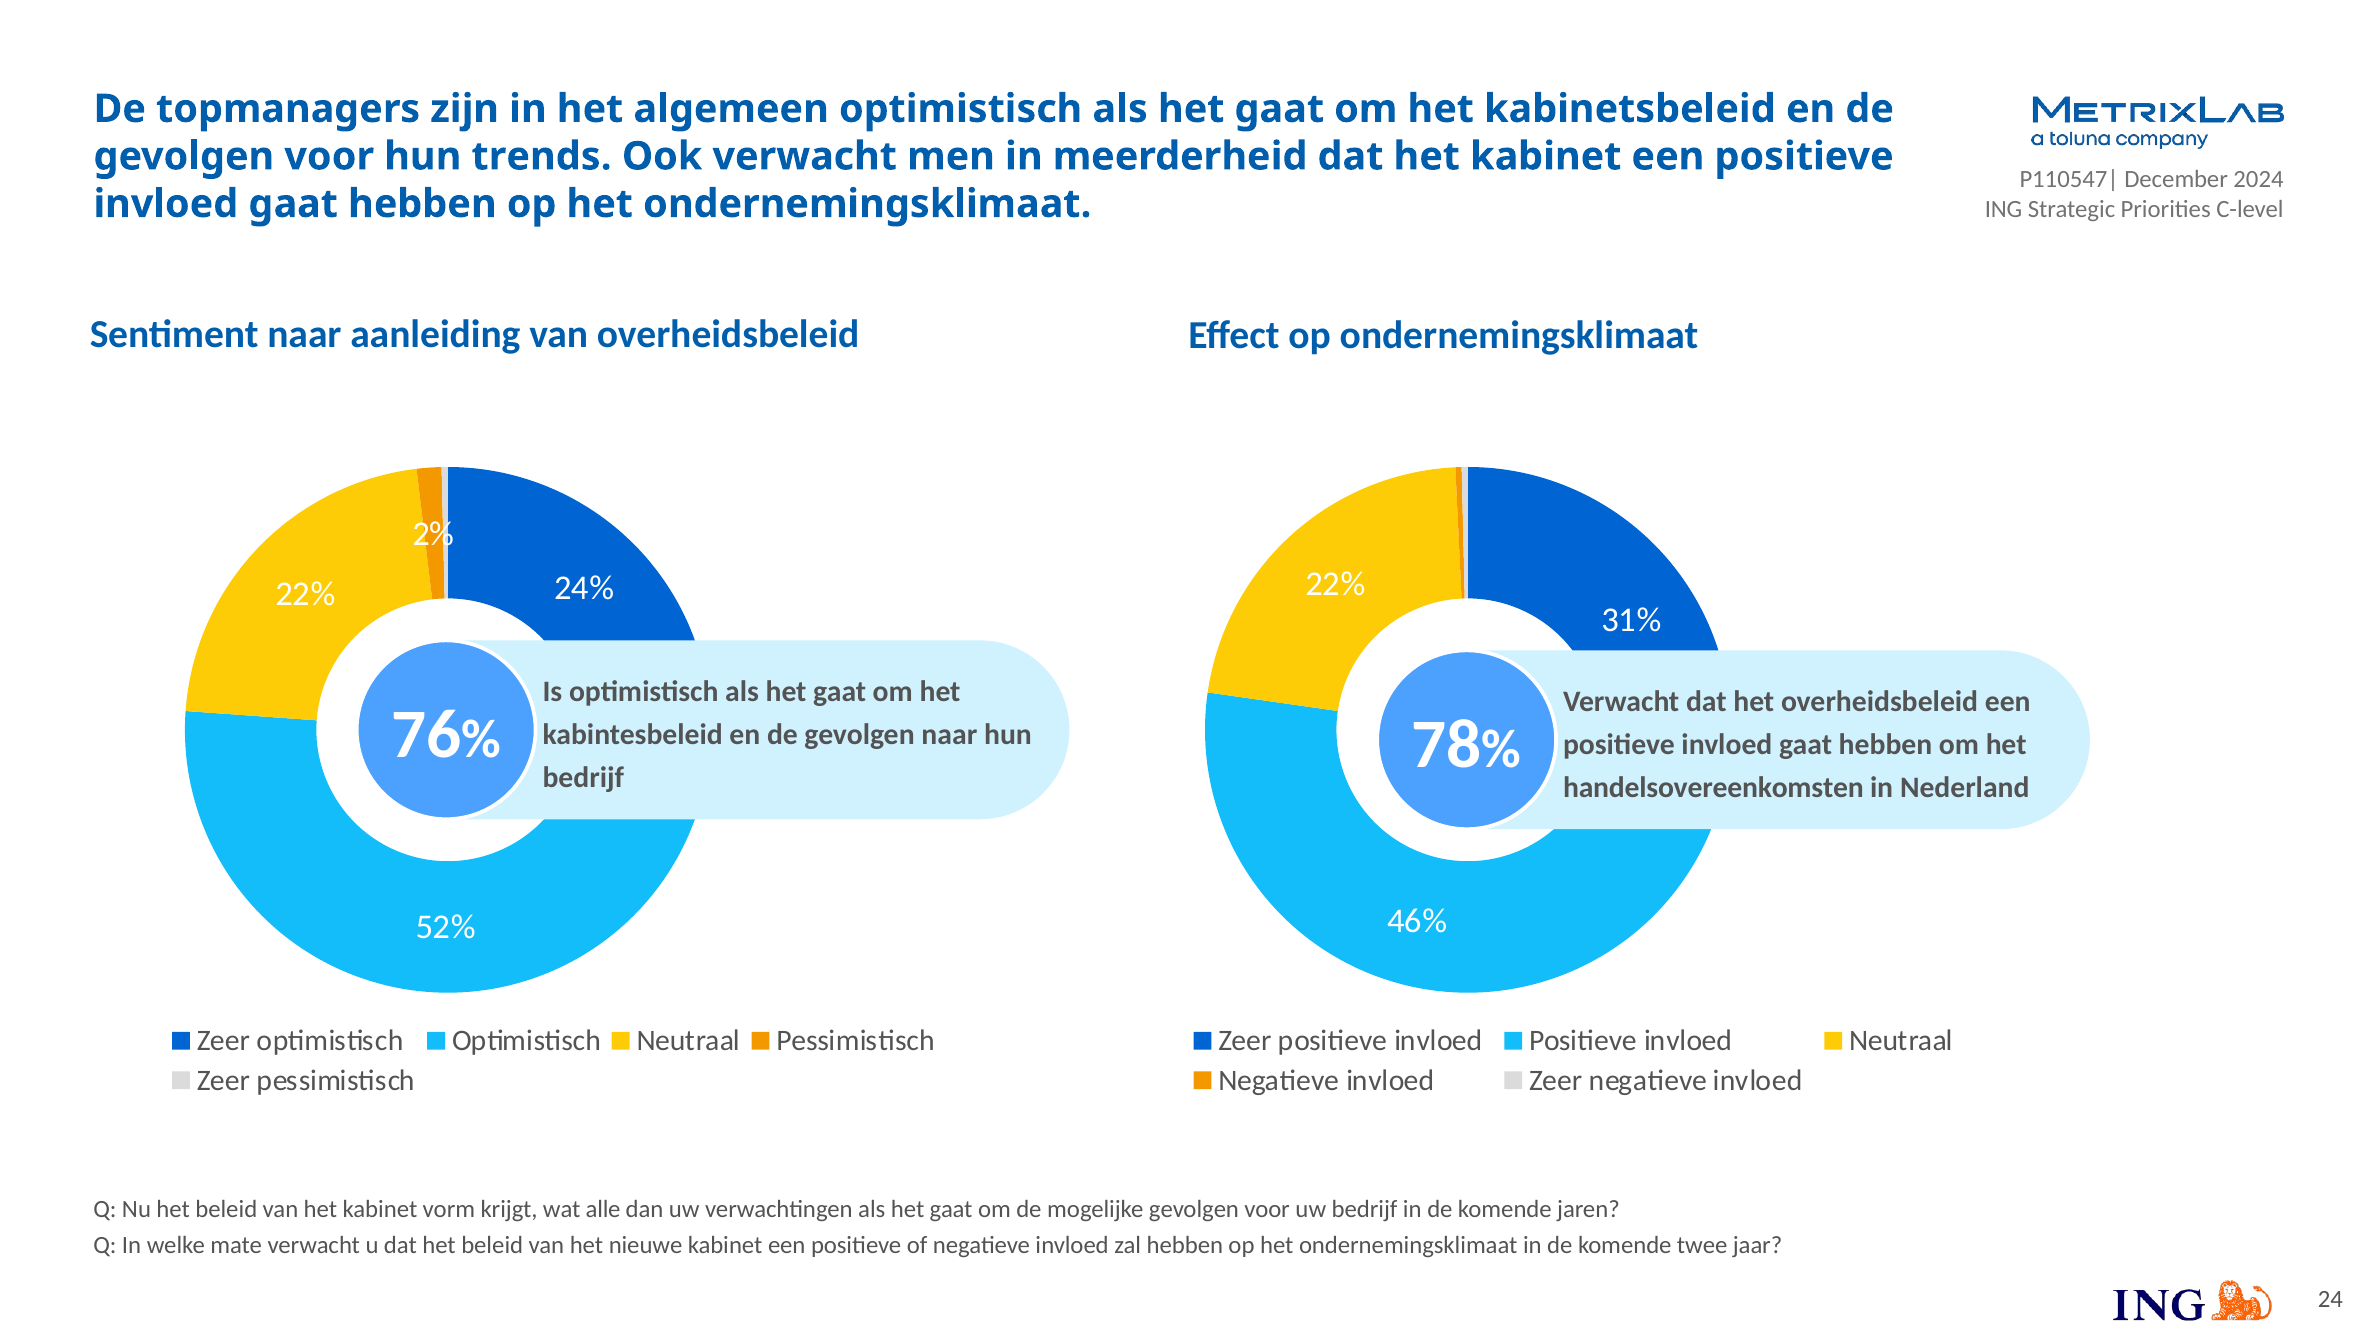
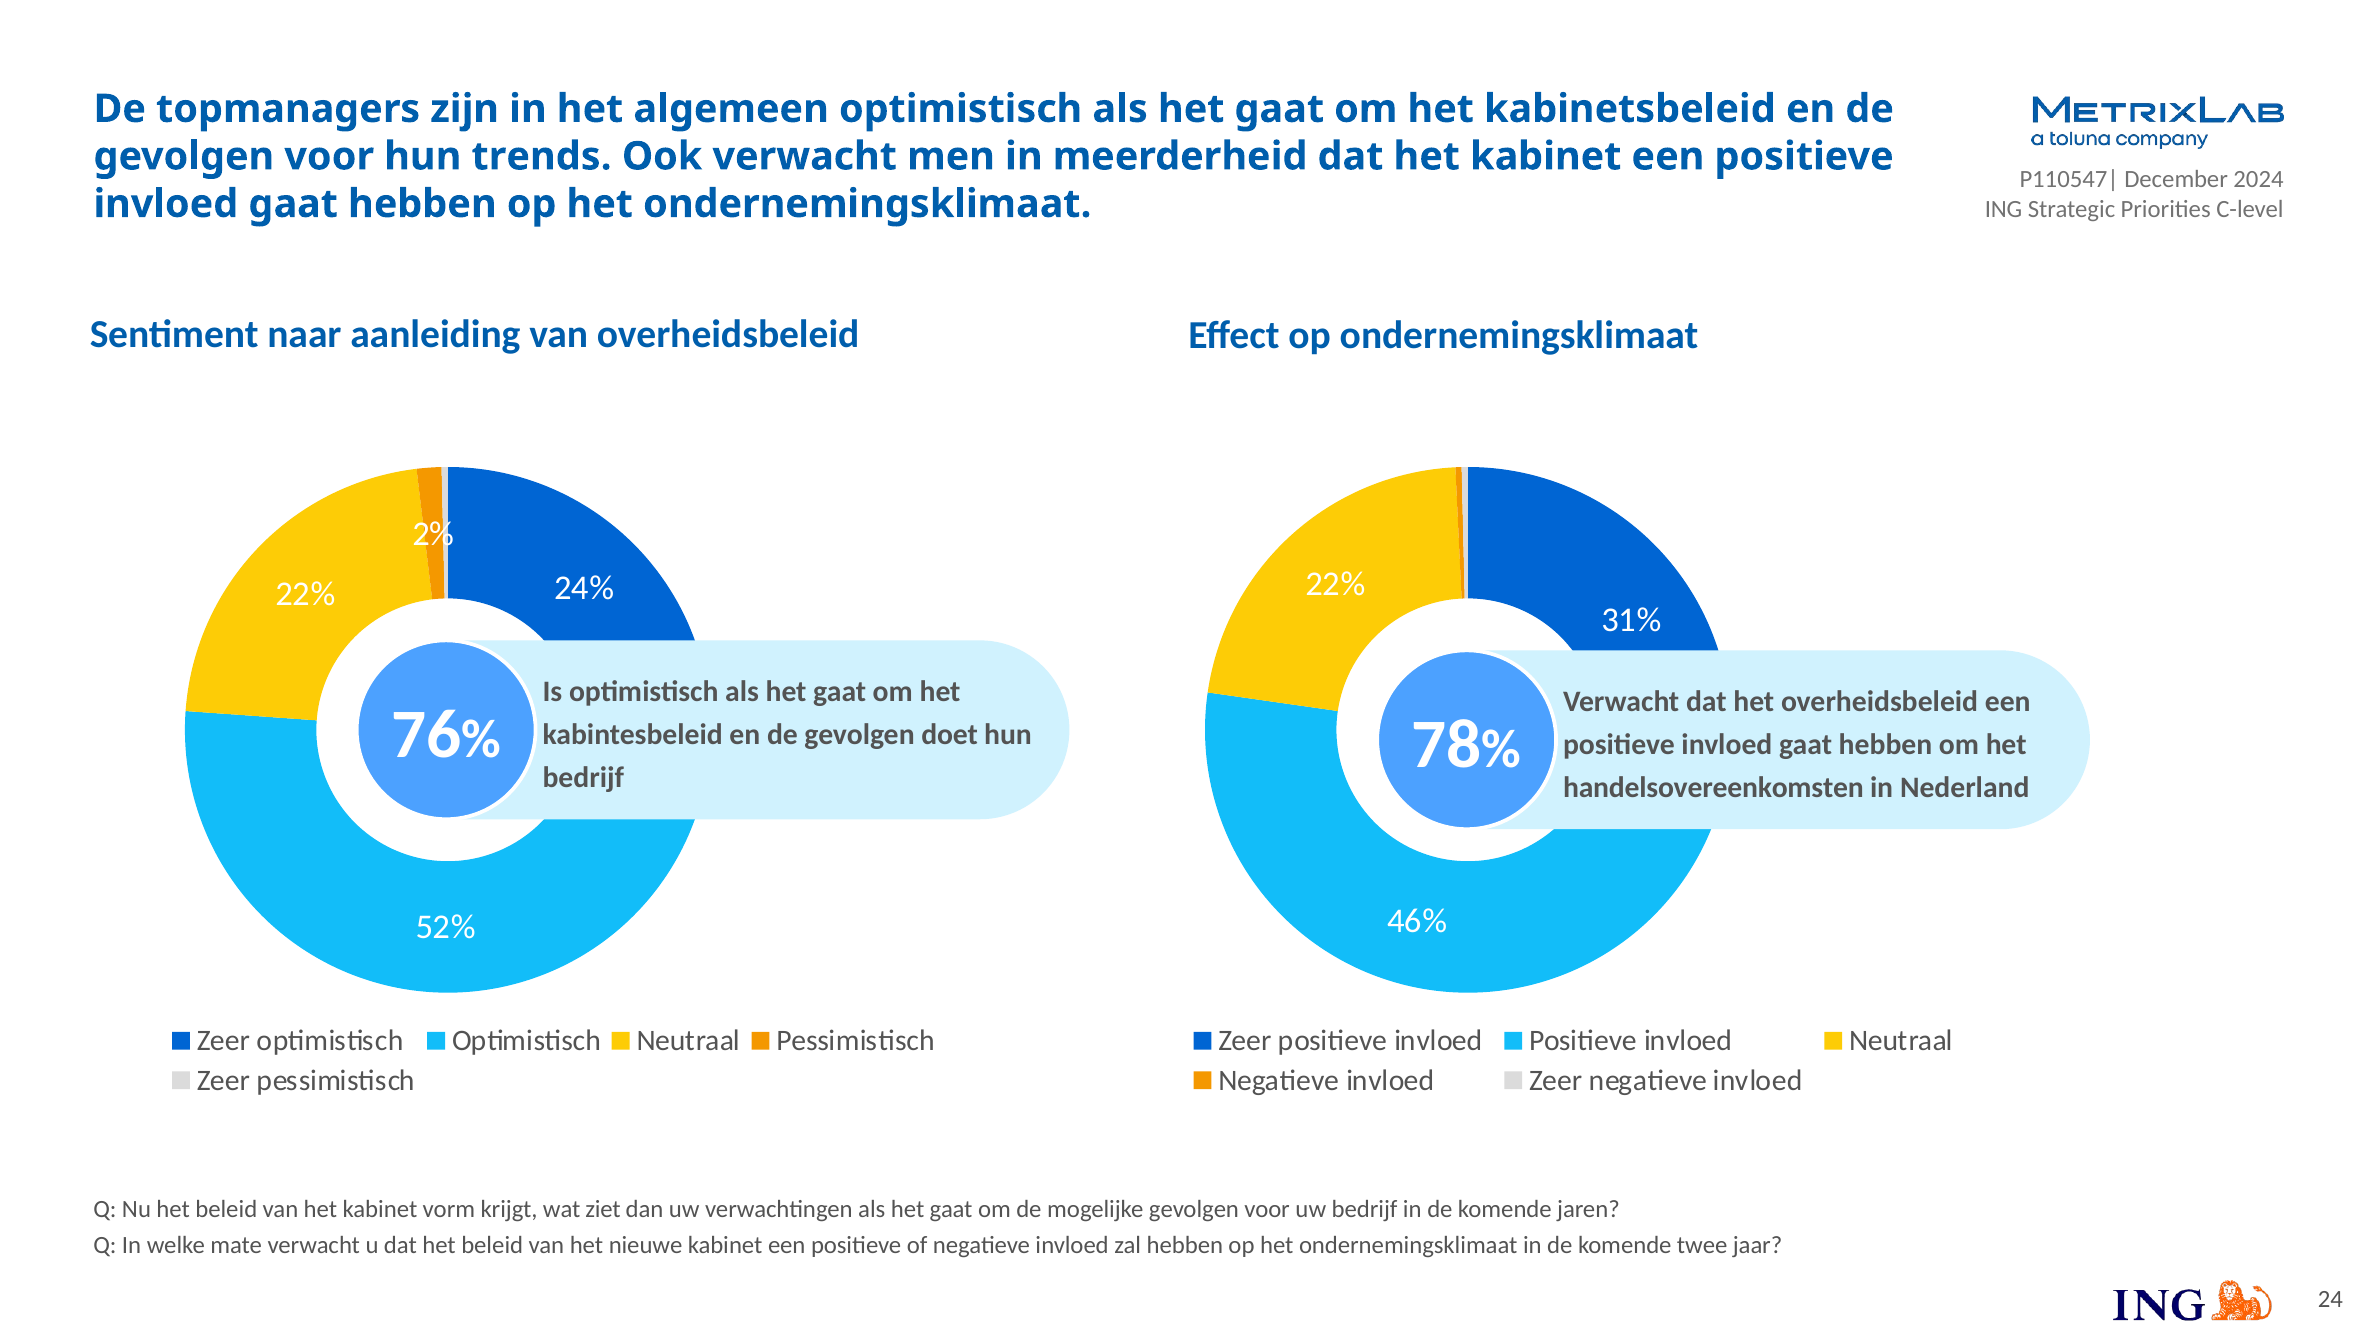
gevolgen naar: naar -> doet (950, 735)
alle: alle -> ziet (603, 1209)
